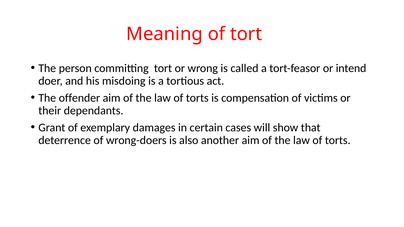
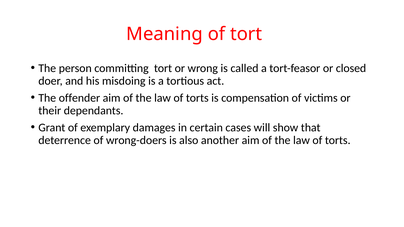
intend: intend -> closed (351, 68)
